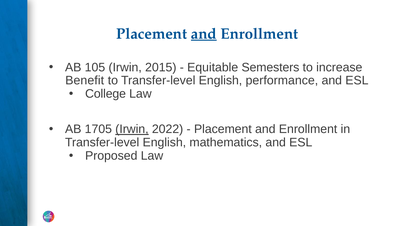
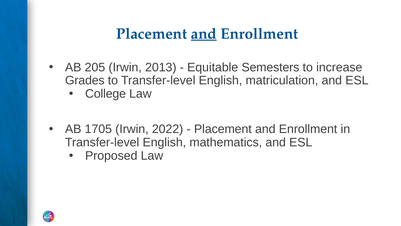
105: 105 -> 205 (95, 67)
2015: 2015 -> 2013 (161, 67)
Benefit: Benefit -> Grades (85, 80)
performance: performance -> matriculation (282, 80)
Irwin underline: present -> none (132, 129)
